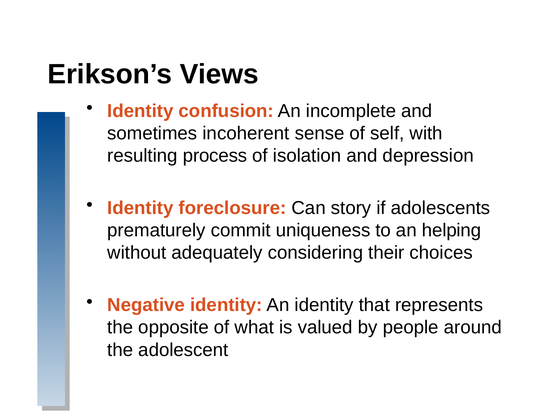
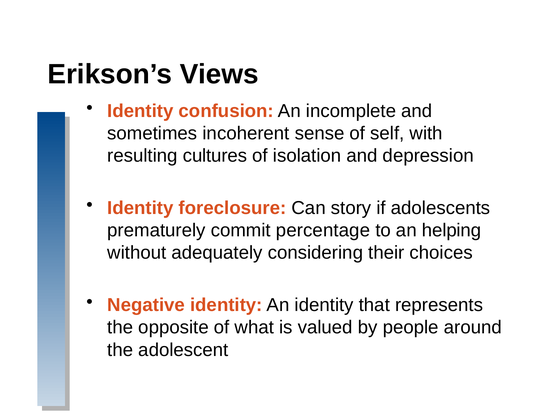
process: process -> cultures (215, 155)
uniqueness: uniqueness -> percentage (323, 230)
